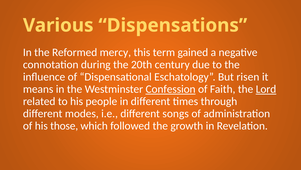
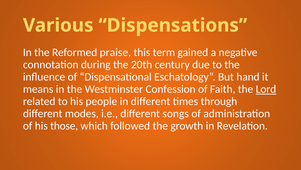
mercy: mercy -> praise (115, 52)
risen: risen -> hand (248, 77)
Confession underline: present -> none (171, 89)
